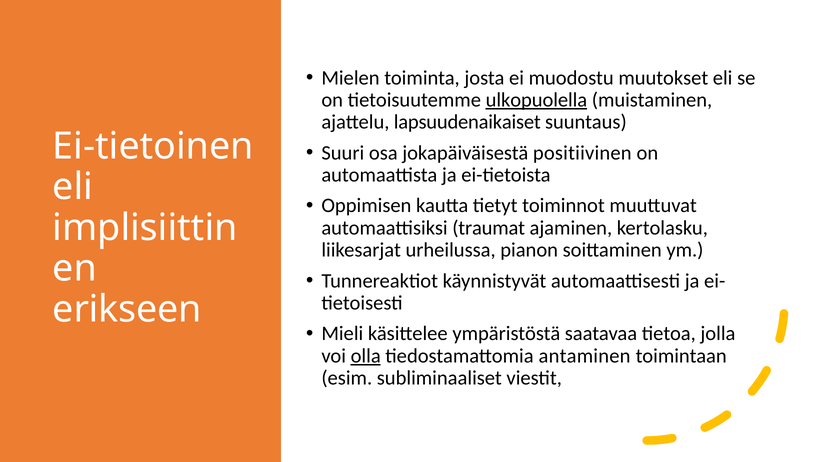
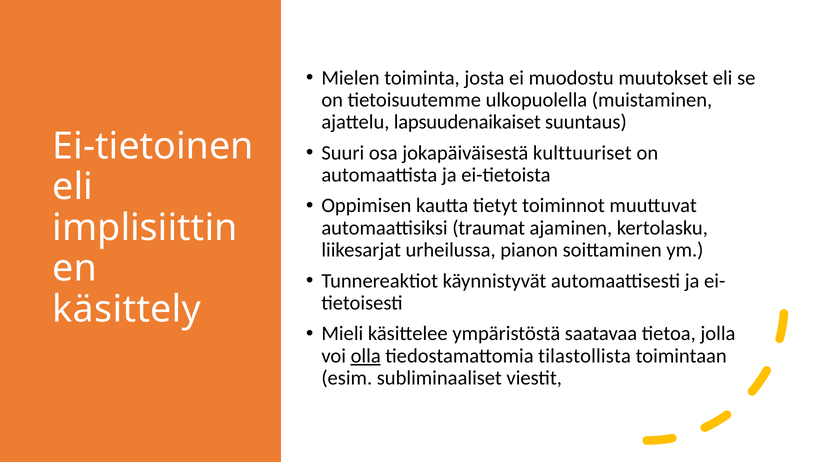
ulkopuolella underline: present -> none (536, 100)
positiivinen: positiivinen -> kulttuuriset (582, 153)
erikseen: erikseen -> käsittely (127, 309)
antaminen: antaminen -> tilastollista (585, 356)
